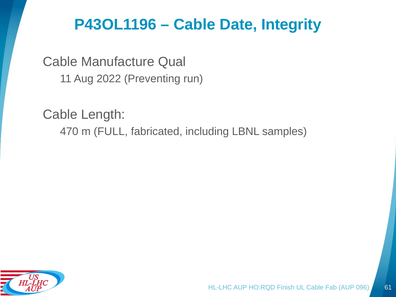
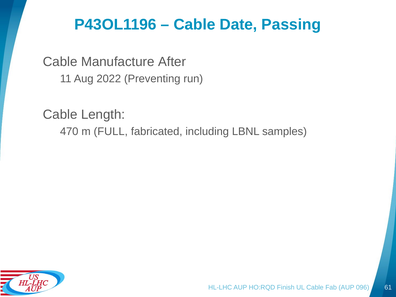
Integrity: Integrity -> Passing (291, 24)
Qual: Qual -> After (172, 62)
